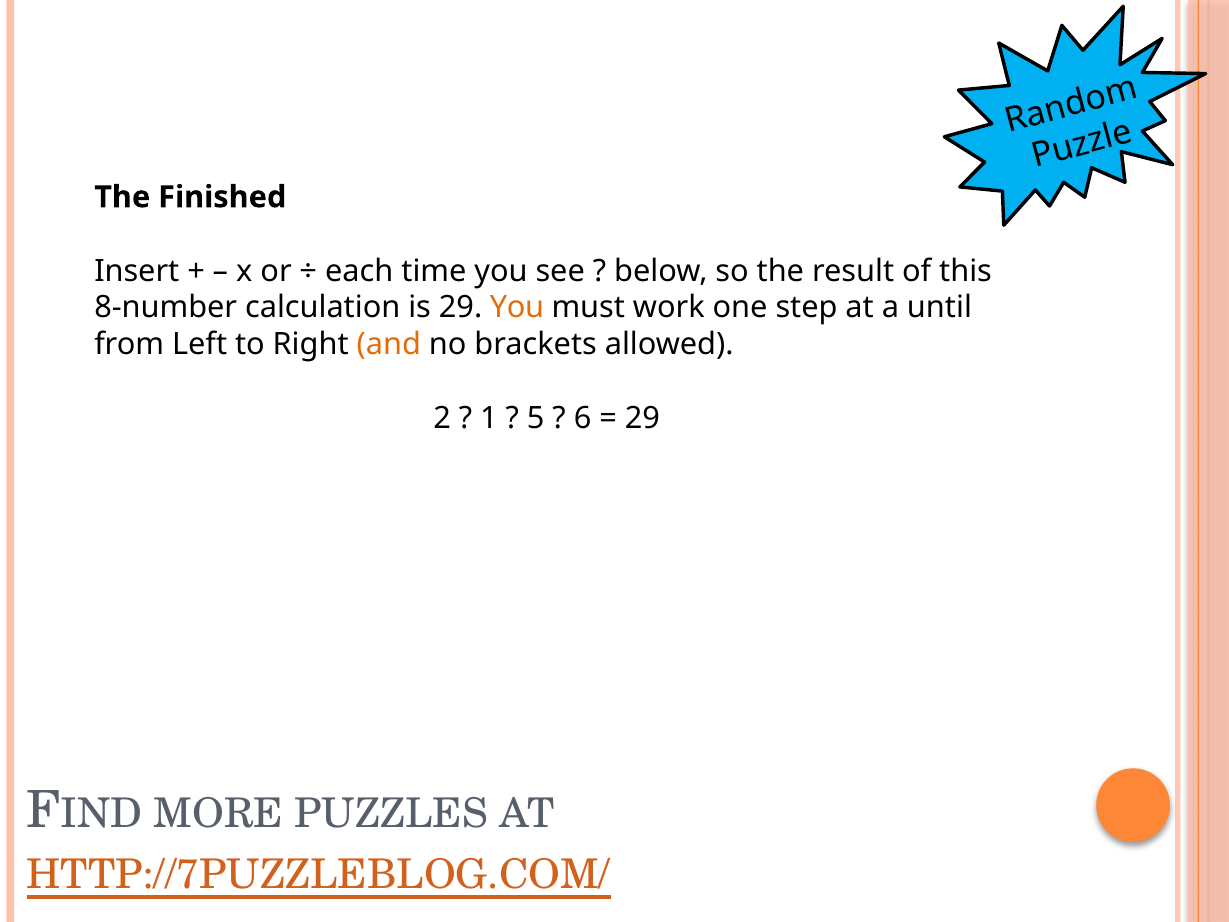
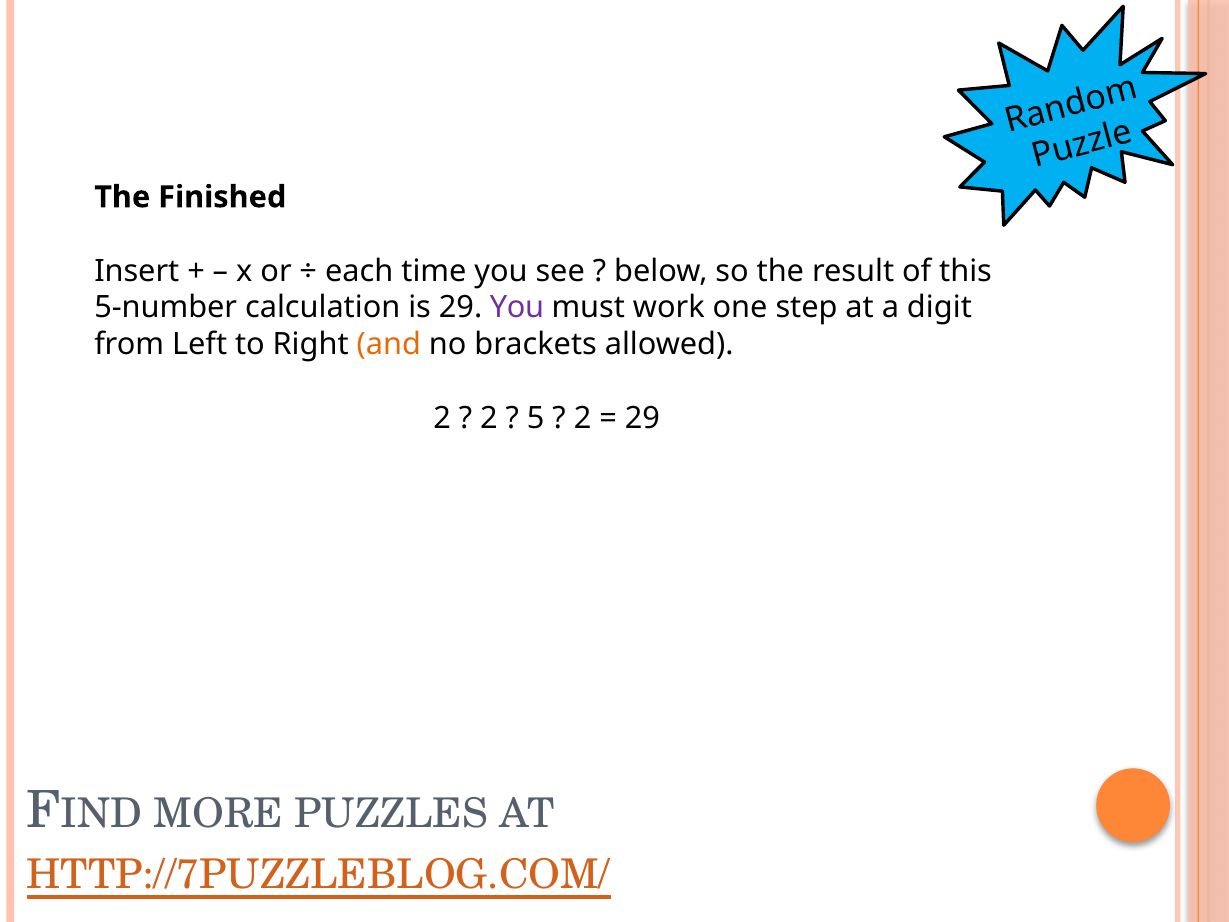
8-number: 8-number -> 5-number (166, 308)
You colour: orange -> purple (517, 308)
until: until -> digit (939, 308)
1: 1 -> 2 (489, 418)
6: 6 -> 2 (583, 418)
